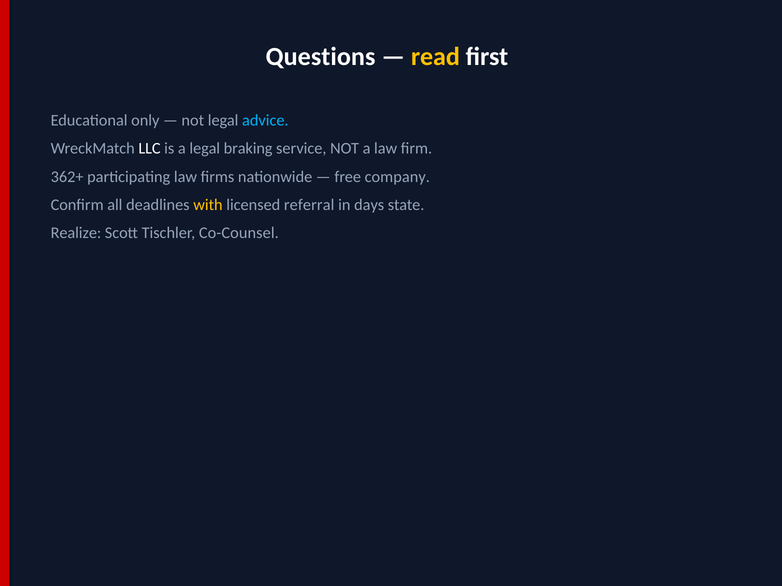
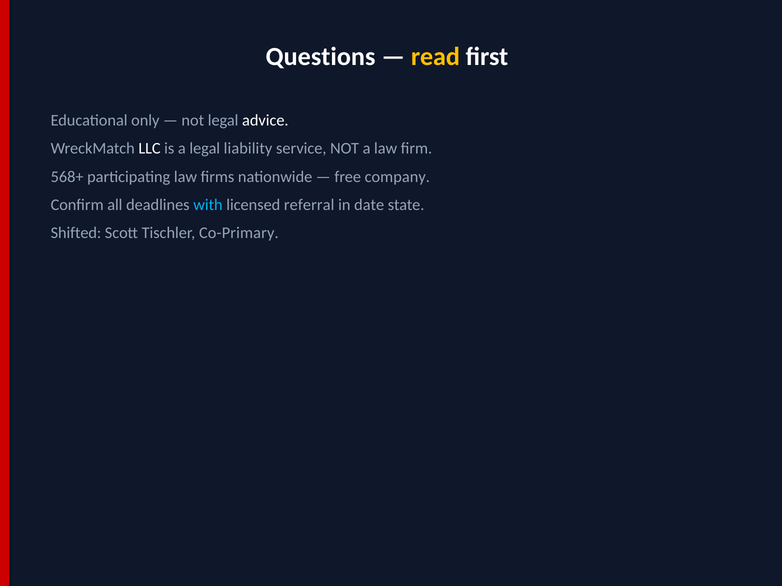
advice colour: light blue -> white (265, 120)
braking: braking -> liability (248, 149)
362+: 362+ -> 568+ (67, 177)
with colour: yellow -> light blue (208, 205)
days: days -> date (369, 205)
Realize: Realize -> Shifted (76, 233)
Co-Counsel: Co-Counsel -> Co-Primary (239, 233)
